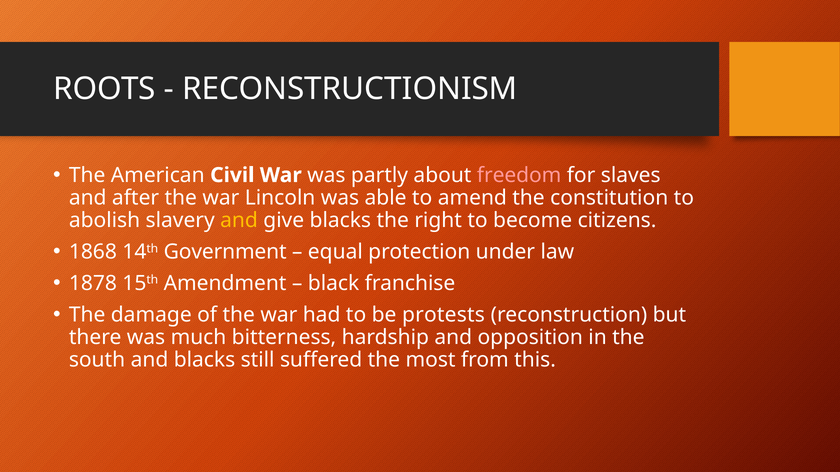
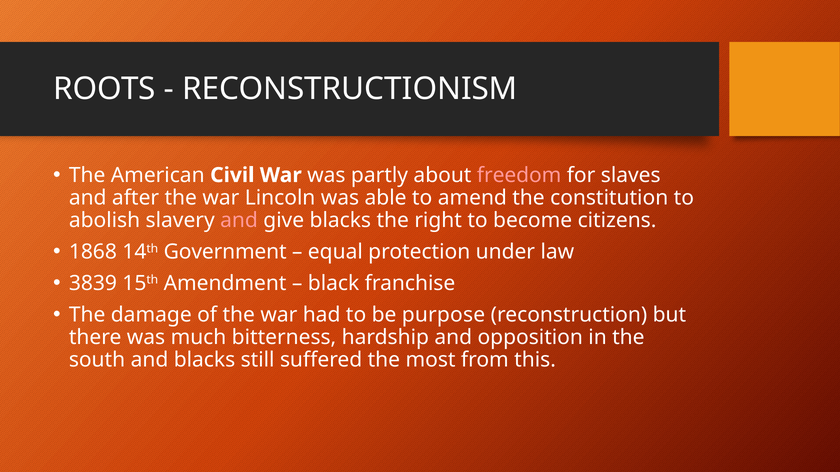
and colour: yellow -> pink (239, 221)
1878: 1878 -> 3839 (93, 284)
protests: protests -> purpose (443, 315)
